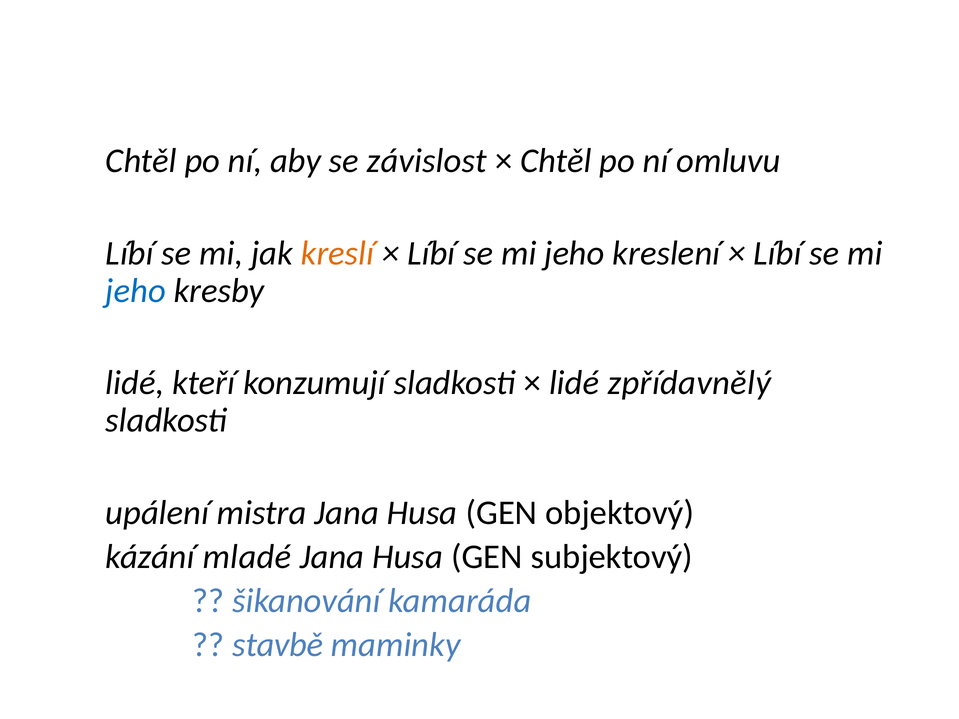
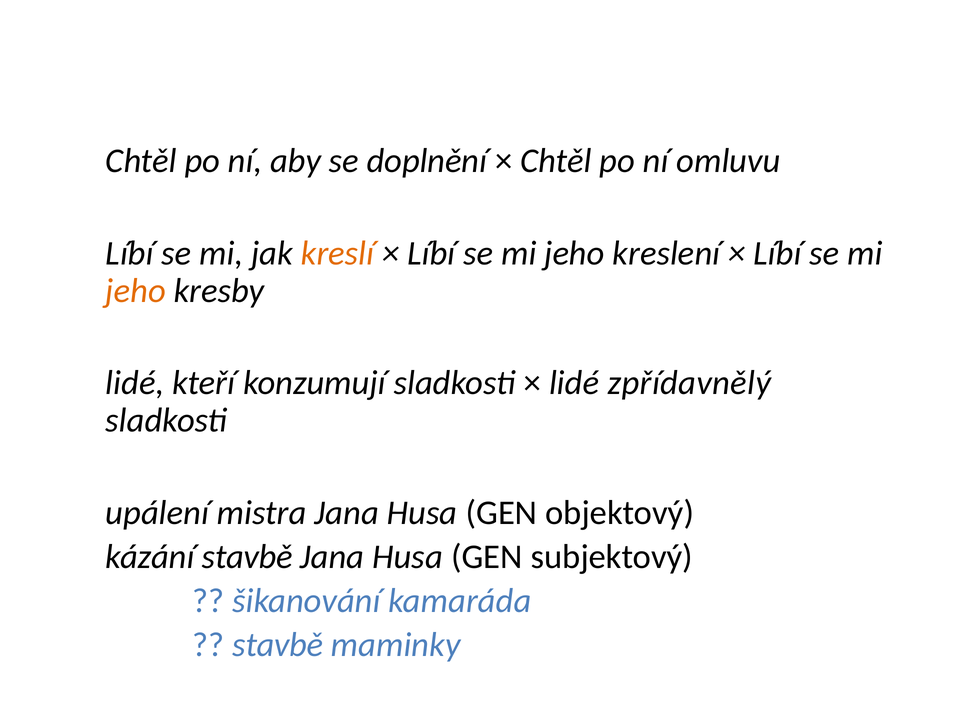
závislost: závislost -> doplnění (427, 161)
jeho colour: blue -> orange (136, 291)
kázání mladé: mladé -> stavbě (247, 557)
